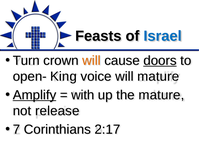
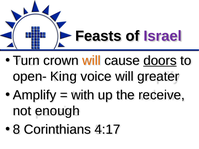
Israel colour: blue -> purple (163, 36)
will mature: mature -> greater (158, 77)
Amplify underline: present -> none (34, 95)
the mature: mature -> receive (161, 95)
release: release -> enough (57, 111)
7: 7 -> 8 (16, 130)
2:17: 2:17 -> 4:17 (107, 130)
